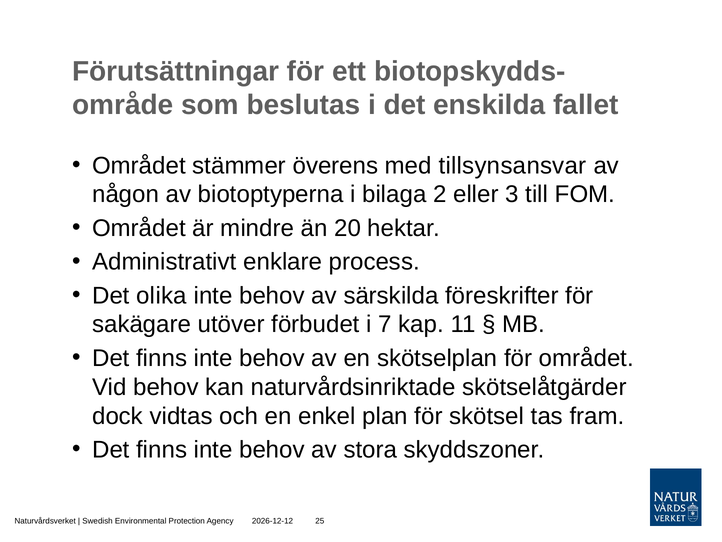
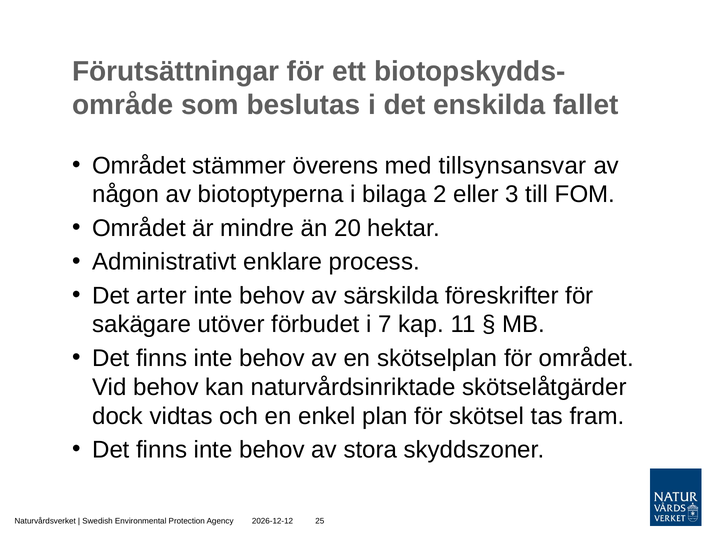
olika: olika -> arter (162, 295)
